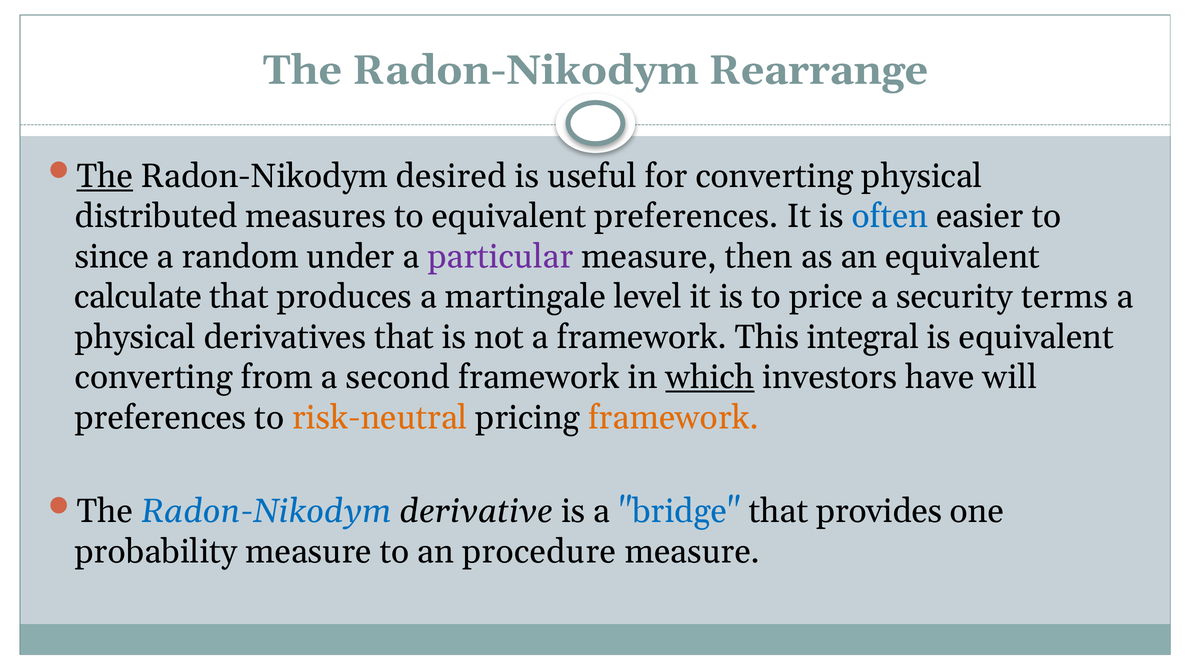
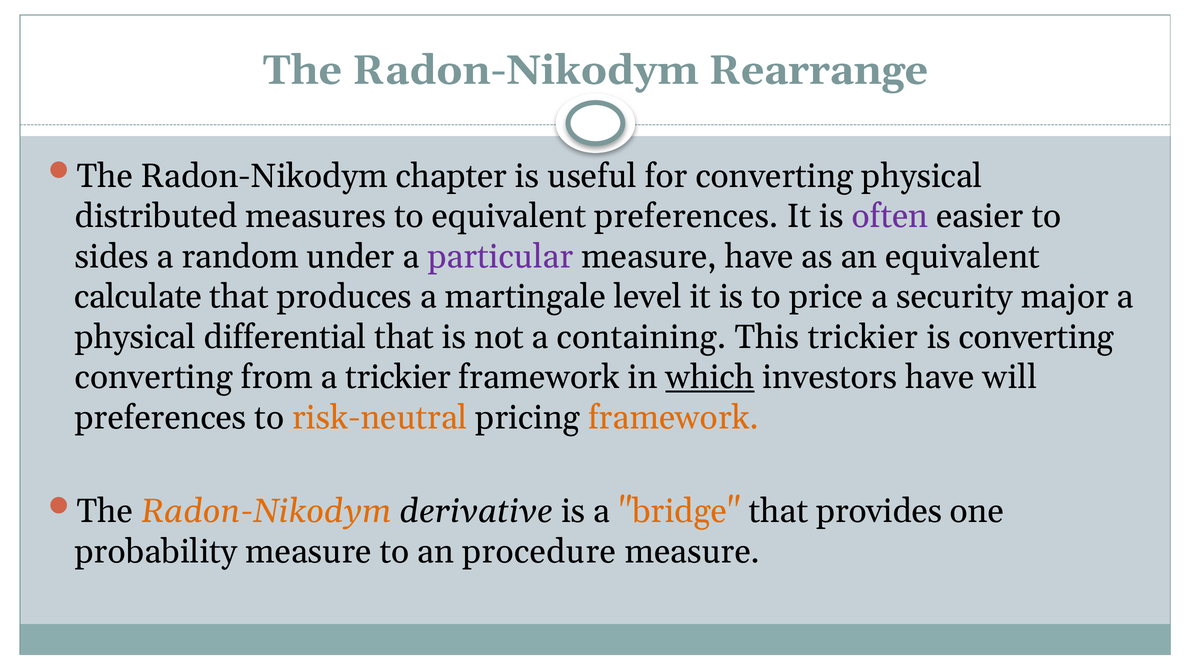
The underline: present -> none (105, 176)
desired: desired -> chapter (451, 176)
often colour: blue -> purple (890, 216)
since: since -> sides (112, 256)
measure then: then -> have (759, 256)
terms: terms -> major (1065, 297)
derivatives: derivatives -> differential (285, 337)
a framework: framework -> containing (642, 337)
This integral: integral -> trickier (863, 337)
is equivalent: equivalent -> converting (1036, 337)
a second: second -> trickier (398, 377)
Radon-Nikodym colour: blue -> orange (266, 511)
bridge colour: blue -> orange (679, 511)
